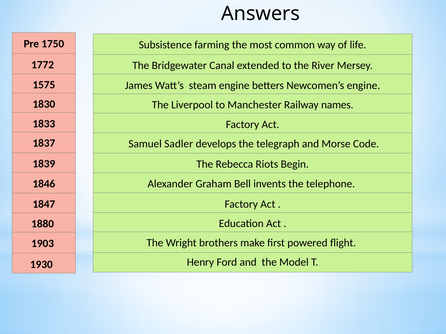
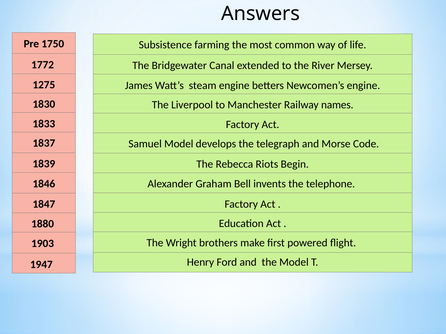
1575: 1575 -> 1275 (44, 85)
Samuel Sadler: Sadler -> Model (179, 144)
1930: 1930 -> 1947 (41, 265)
